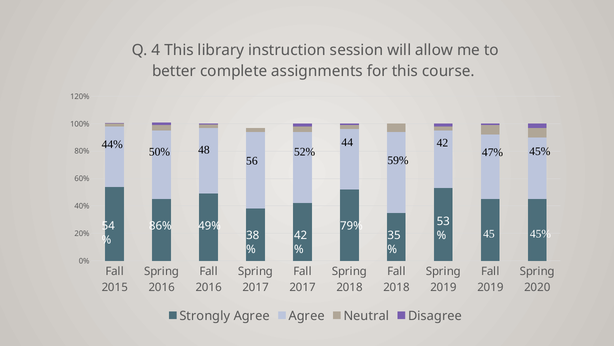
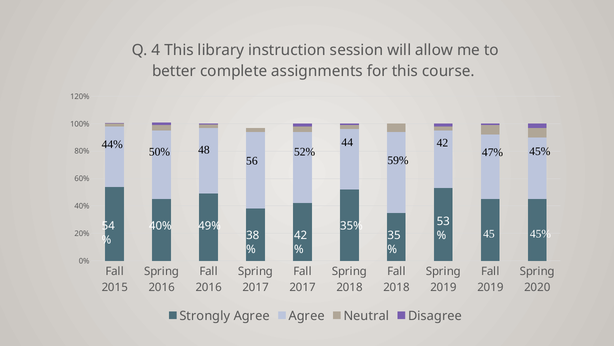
86%: 86% -> 40% (160, 226)
79%: 79% -> 35% (351, 226)
